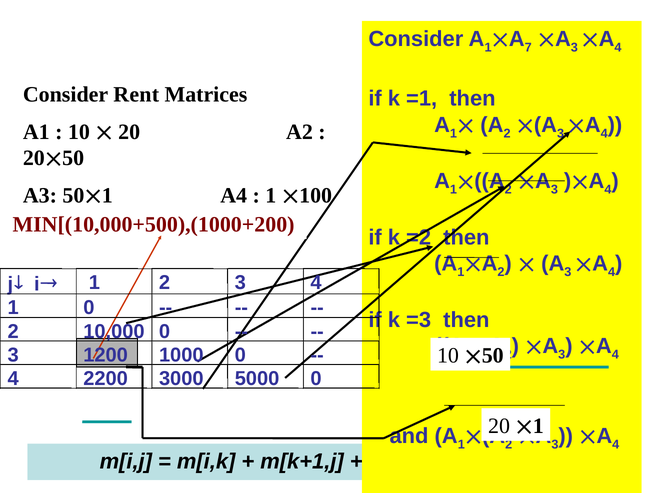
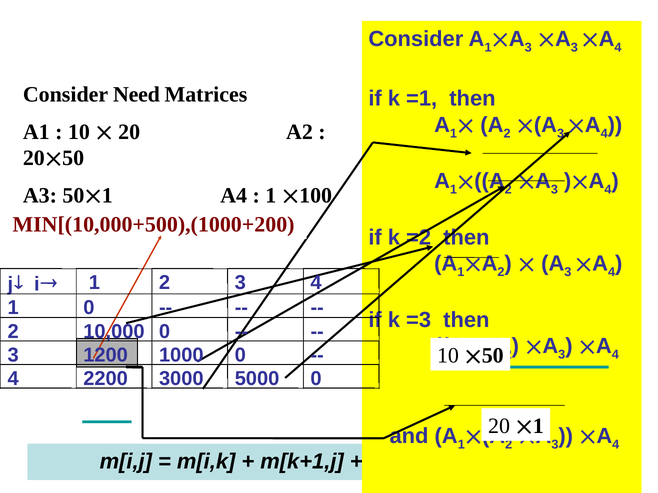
7: 7 -> 3 (528, 47)
Rent: Rent -> Need (136, 95)
